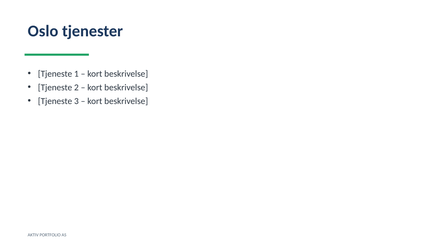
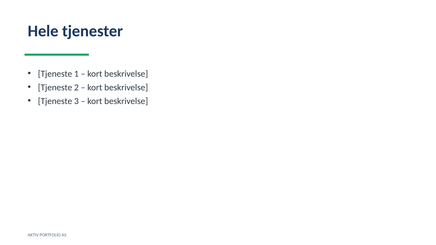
Oslo: Oslo -> Hele (43, 31)
